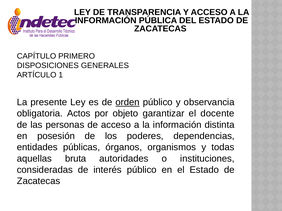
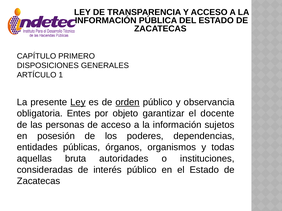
Ley underline: none -> present (78, 102)
Actos: Actos -> Entes (79, 114)
distinta: distinta -> sujetos (220, 125)
